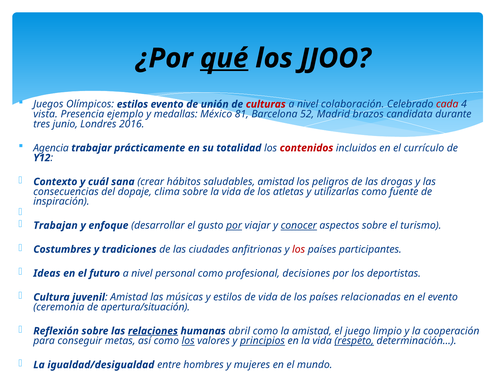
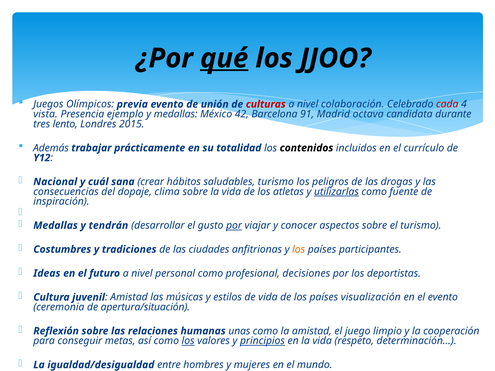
Olímpicos estilos: estilos -> previa (132, 104)
81: 81 -> 42 (242, 114)
52: 52 -> 91 (307, 114)
brazos: brazos -> octava (368, 114)
junio: junio -> lento (65, 124)
2016: 2016 -> 2015 (132, 124)
Agencia: Agencia -> Además (51, 148)
contenidos colour: red -> black (307, 148)
Contexto: Contexto -> Nacional (55, 182)
saludables amistad: amistad -> turismo (276, 182)
utilizarlas underline: none -> present (336, 192)
Trabajan: Trabajan -> Medallas (56, 226)
enfoque: enfoque -> tendrán (108, 226)
conocer underline: present -> none (299, 226)
los colour: red -> orange (299, 250)
relacionadas: relacionadas -> visualización (371, 297)
relaciones underline: present -> none (153, 331)
abril: abril -> unas (239, 331)
respeto underline: present -> none (354, 341)
